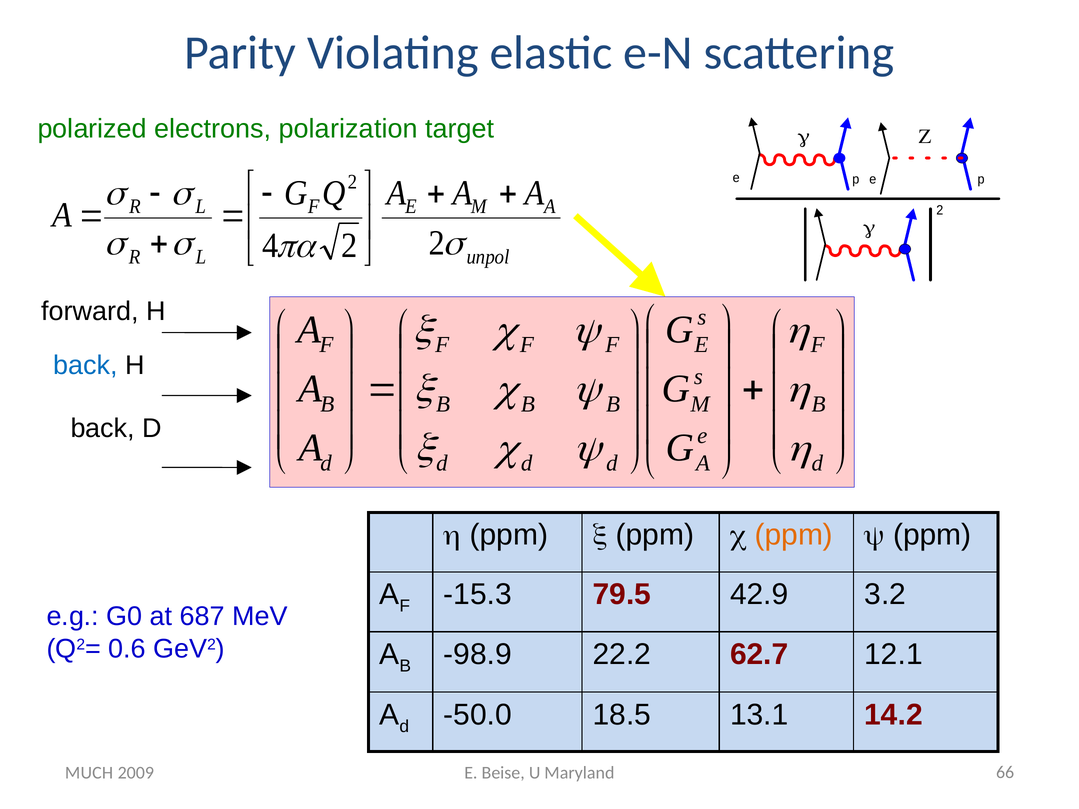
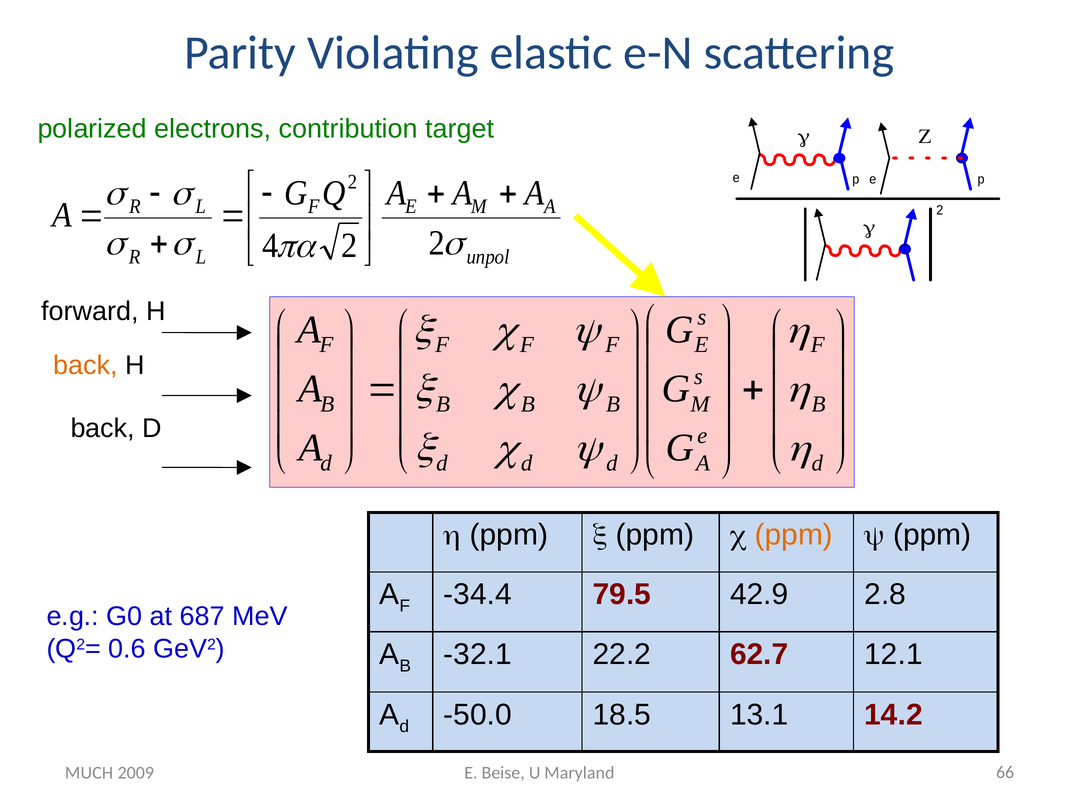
polarization: polarization -> contribution (348, 129)
back colour: blue -> orange (86, 365)
-15.3: -15.3 -> -34.4 (478, 595)
3.2: 3.2 -> 2.8 (885, 595)
-98.9: -98.9 -> -32.1 (478, 654)
